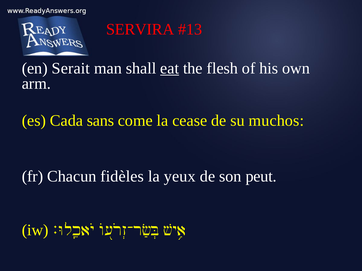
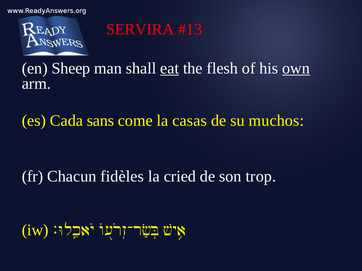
Serait: Serait -> Sheep (71, 68)
own underline: none -> present (296, 68)
cease: cease -> casas (190, 121)
yeux: yeux -> cried (180, 177)
peut: peut -> trop (261, 177)
